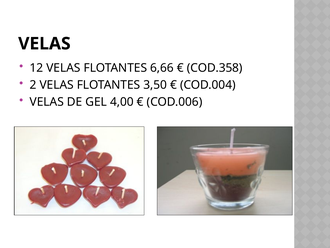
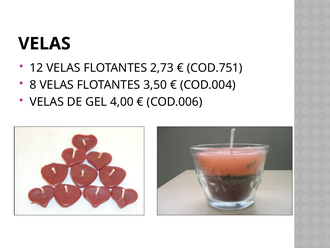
6,66: 6,66 -> 2,73 (162, 68)
COD.358: COD.358 -> COD.751 (215, 68)
2: 2 -> 8 (33, 85)
